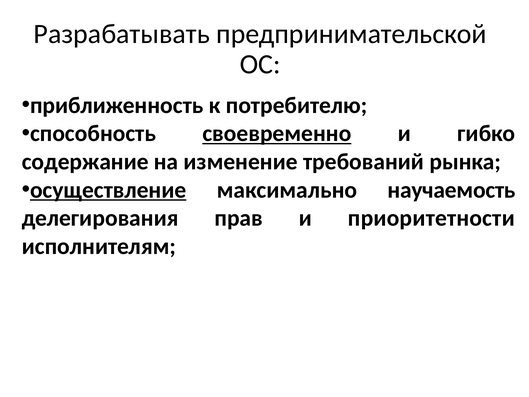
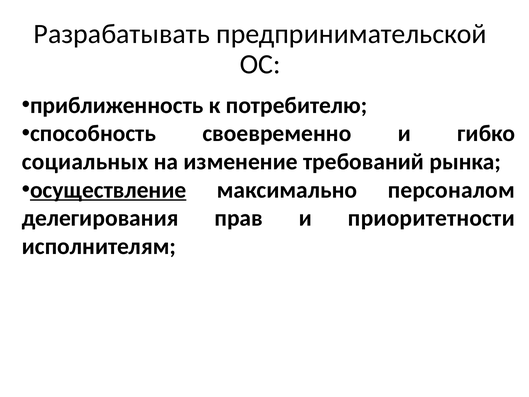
своевременно underline: present -> none (277, 133)
содержание: содержание -> социальных (85, 162)
научаемость: научаемость -> персоналом (451, 190)
